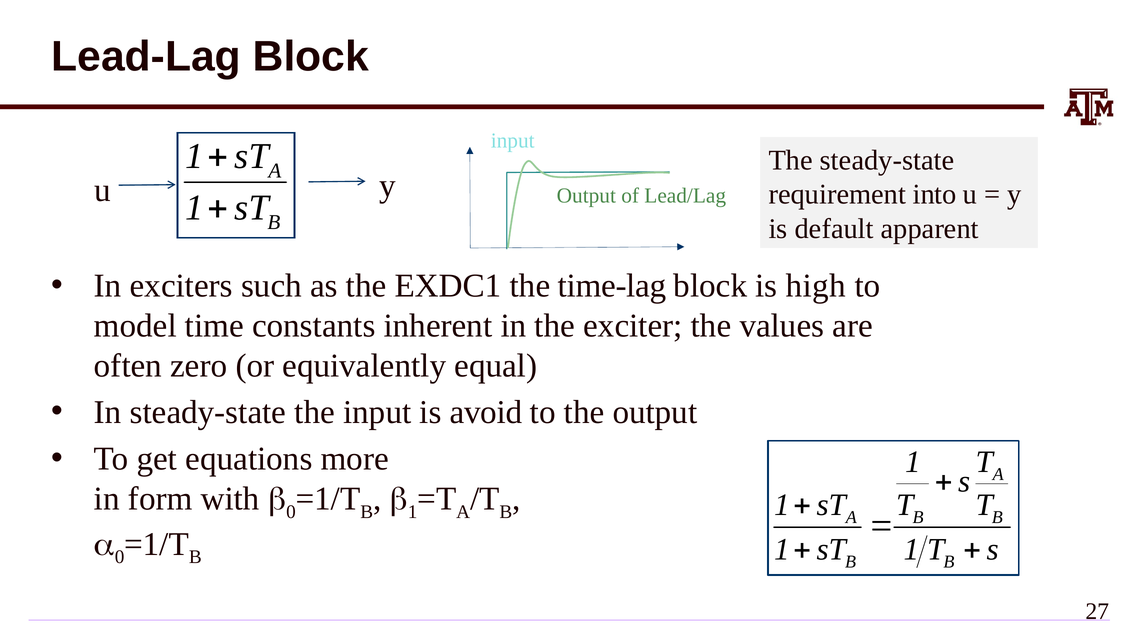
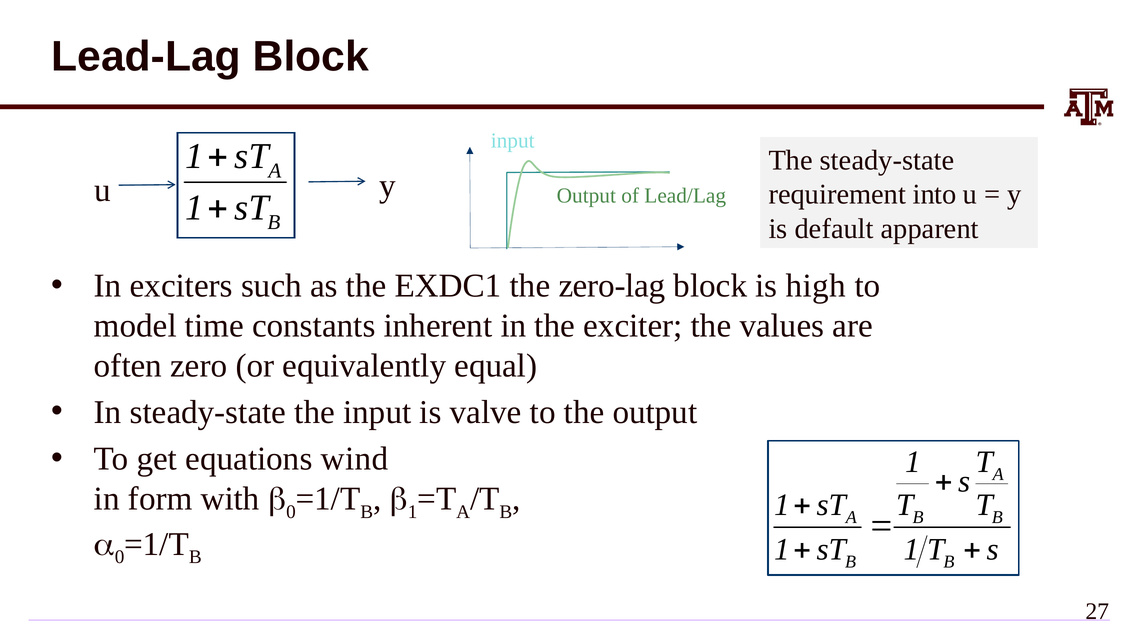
time-lag: time-lag -> zero-lag (612, 286)
avoid: avoid -> valve (486, 412)
more: more -> wind (355, 459)
